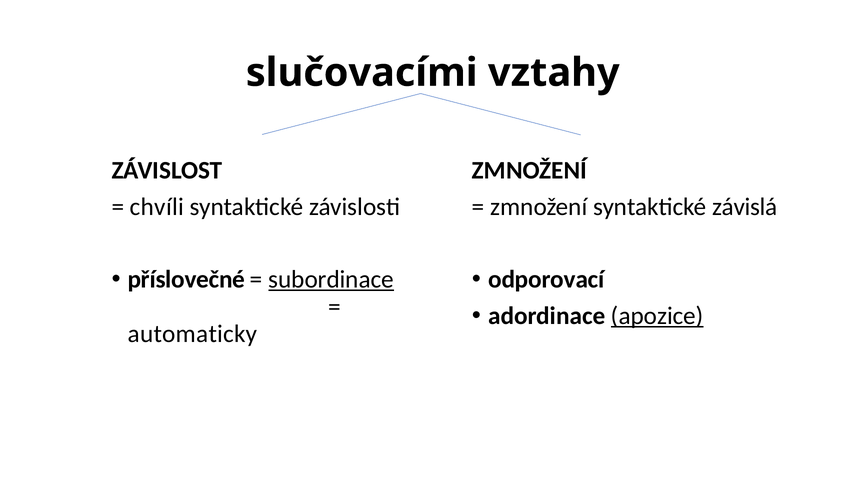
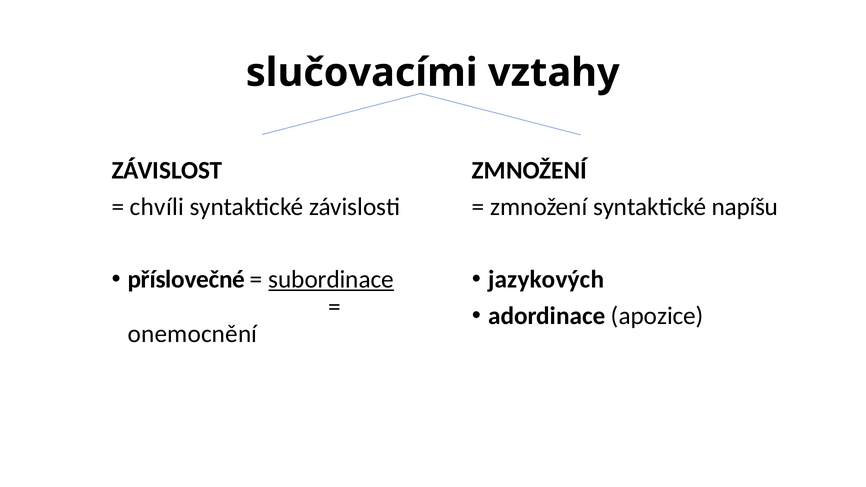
závislá: závislá -> napíšu (745, 207)
odporovací: odporovací -> jazykových (546, 280)
apozice underline: present -> none (657, 316)
automaticky: automaticky -> onemocnění (193, 334)
